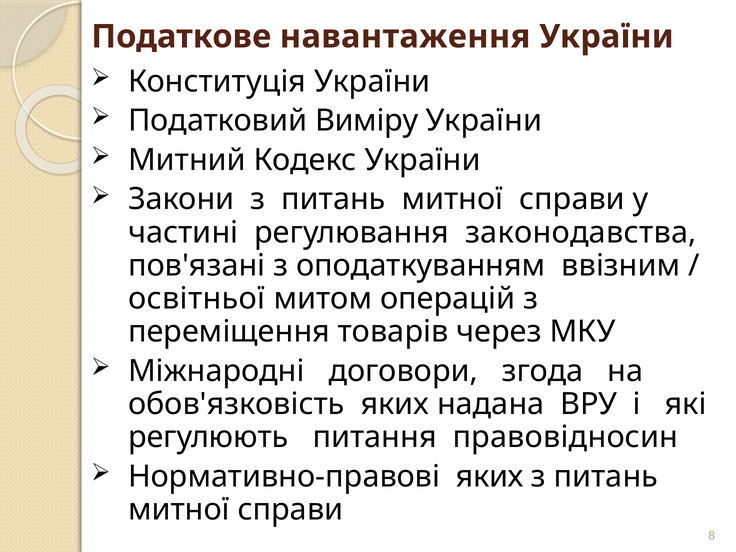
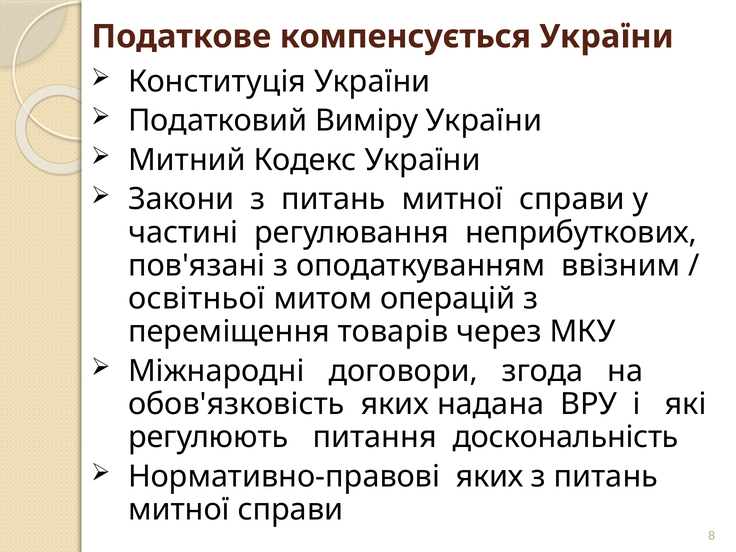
навантаження: навантаження -> компенсується (405, 37)
законодавства: законодавства -> неприбуткових (581, 232)
правовідносин: правовідносин -> доскональність (566, 437)
